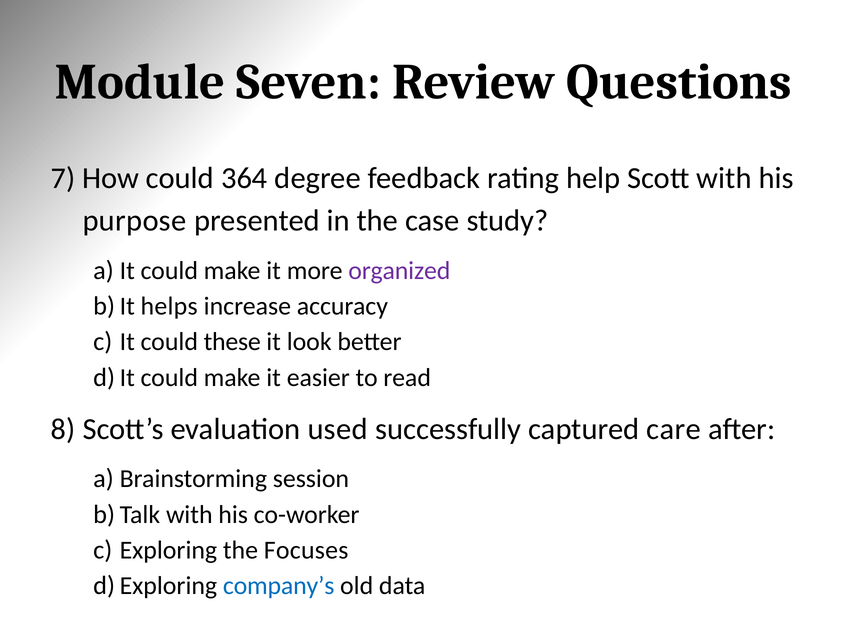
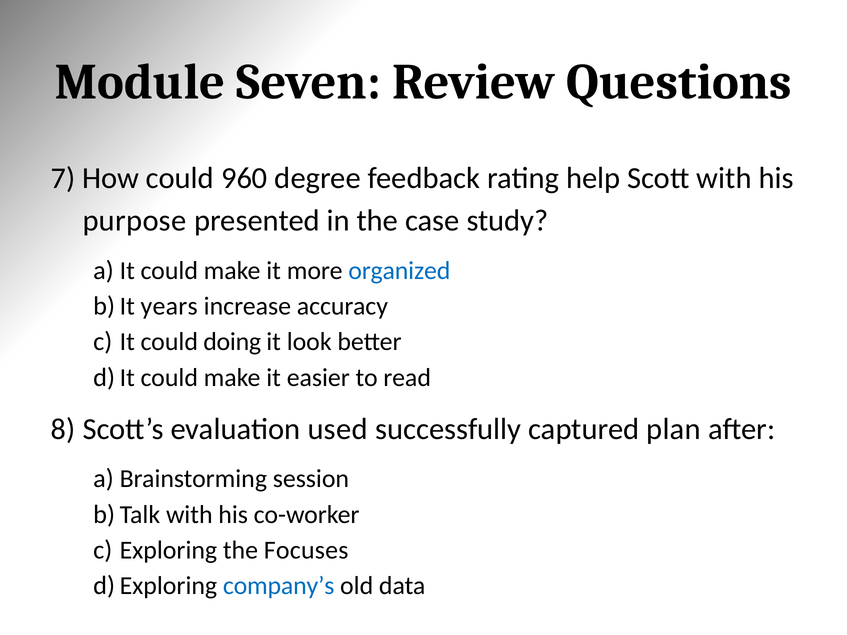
364: 364 -> 960 (244, 178)
organized colour: purple -> blue (399, 271)
helps: helps -> years (169, 306)
these: these -> doing (232, 342)
care: care -> plan (674, 429)
